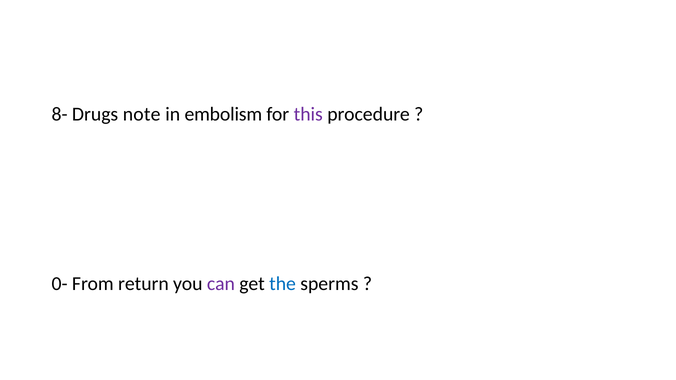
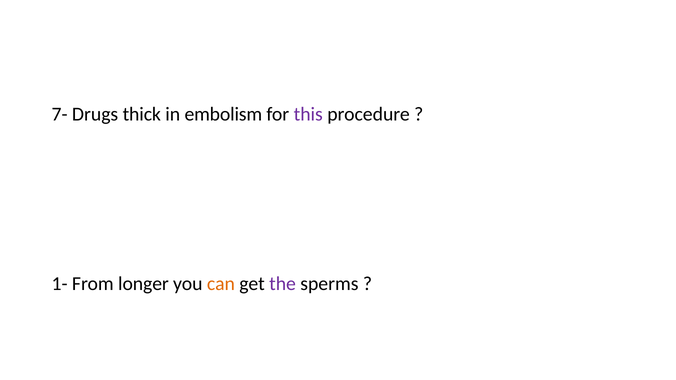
8-: 8- -> 7- (60, 114)
note: note -> thick (142, 114)
0-: 0- -> 1- (60, 284)
return: return -> longer (143, 284)
can colour: purple -> orange (221, 284)
the colour: blue -> purple (283, 284)
